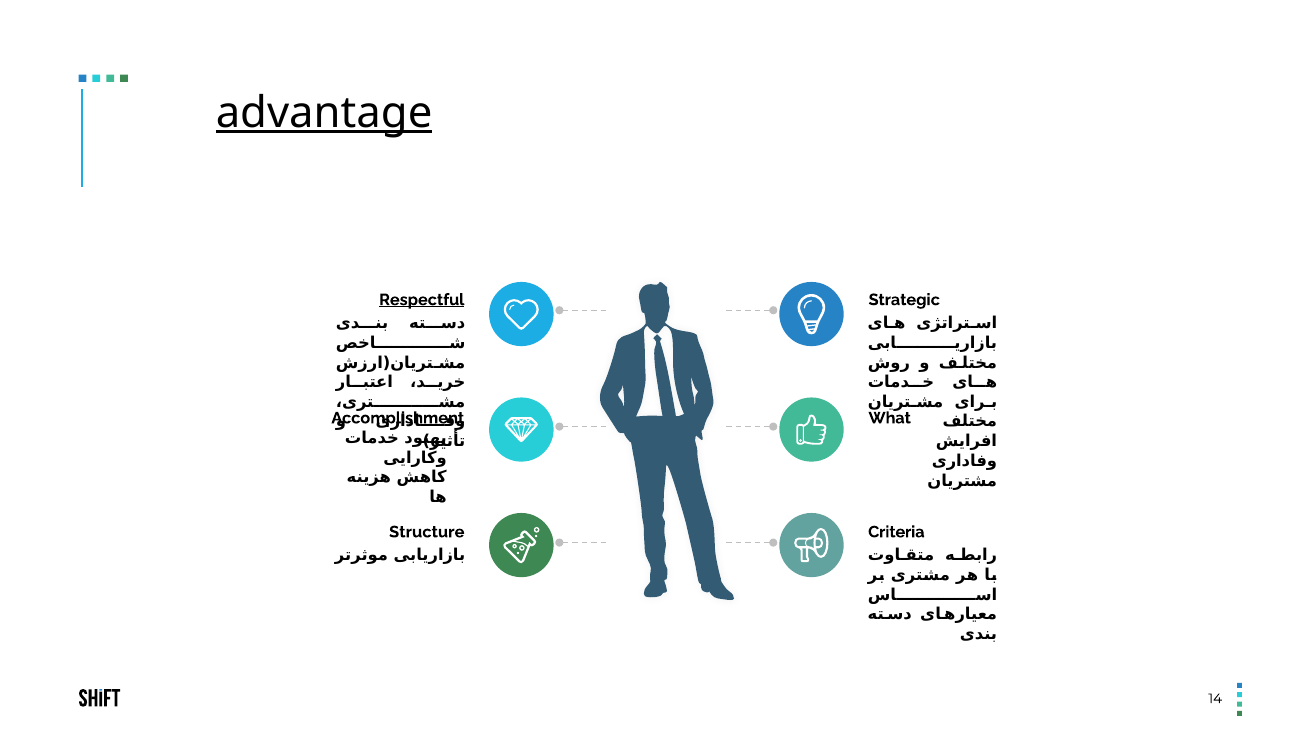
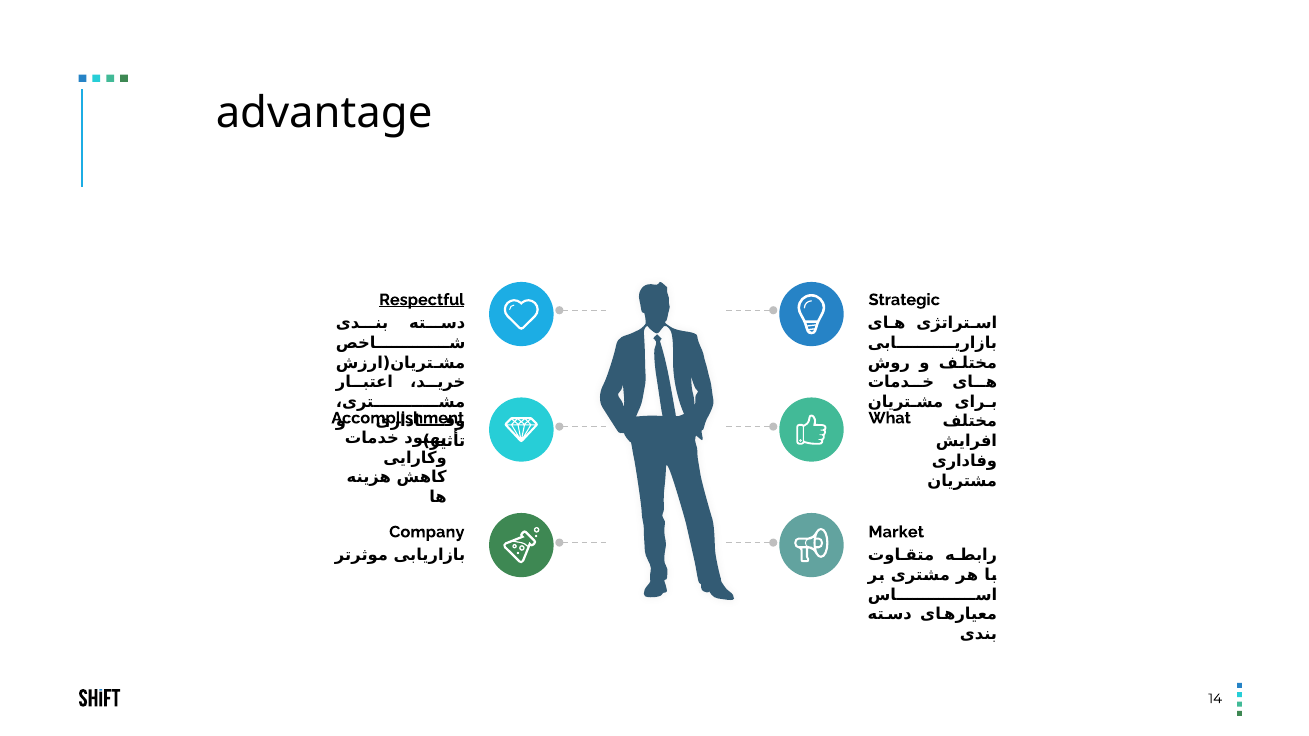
advantage underline: present -> none (324, 113)
Structure: Structure -> Company (427, 532)
Criteria: Criteria -> Market (896, 532)
